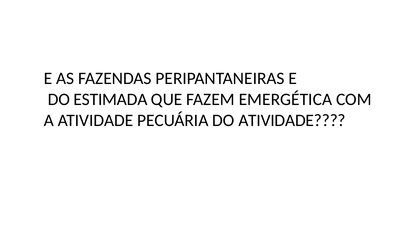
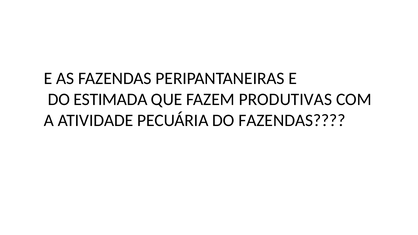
EMERGÉTICA: EMERGÉTICA -> PRODUTIVAS (285, 100)
DO ATIVIDADE: ATIVIDADE -> FAZENDAS (292, 120)
